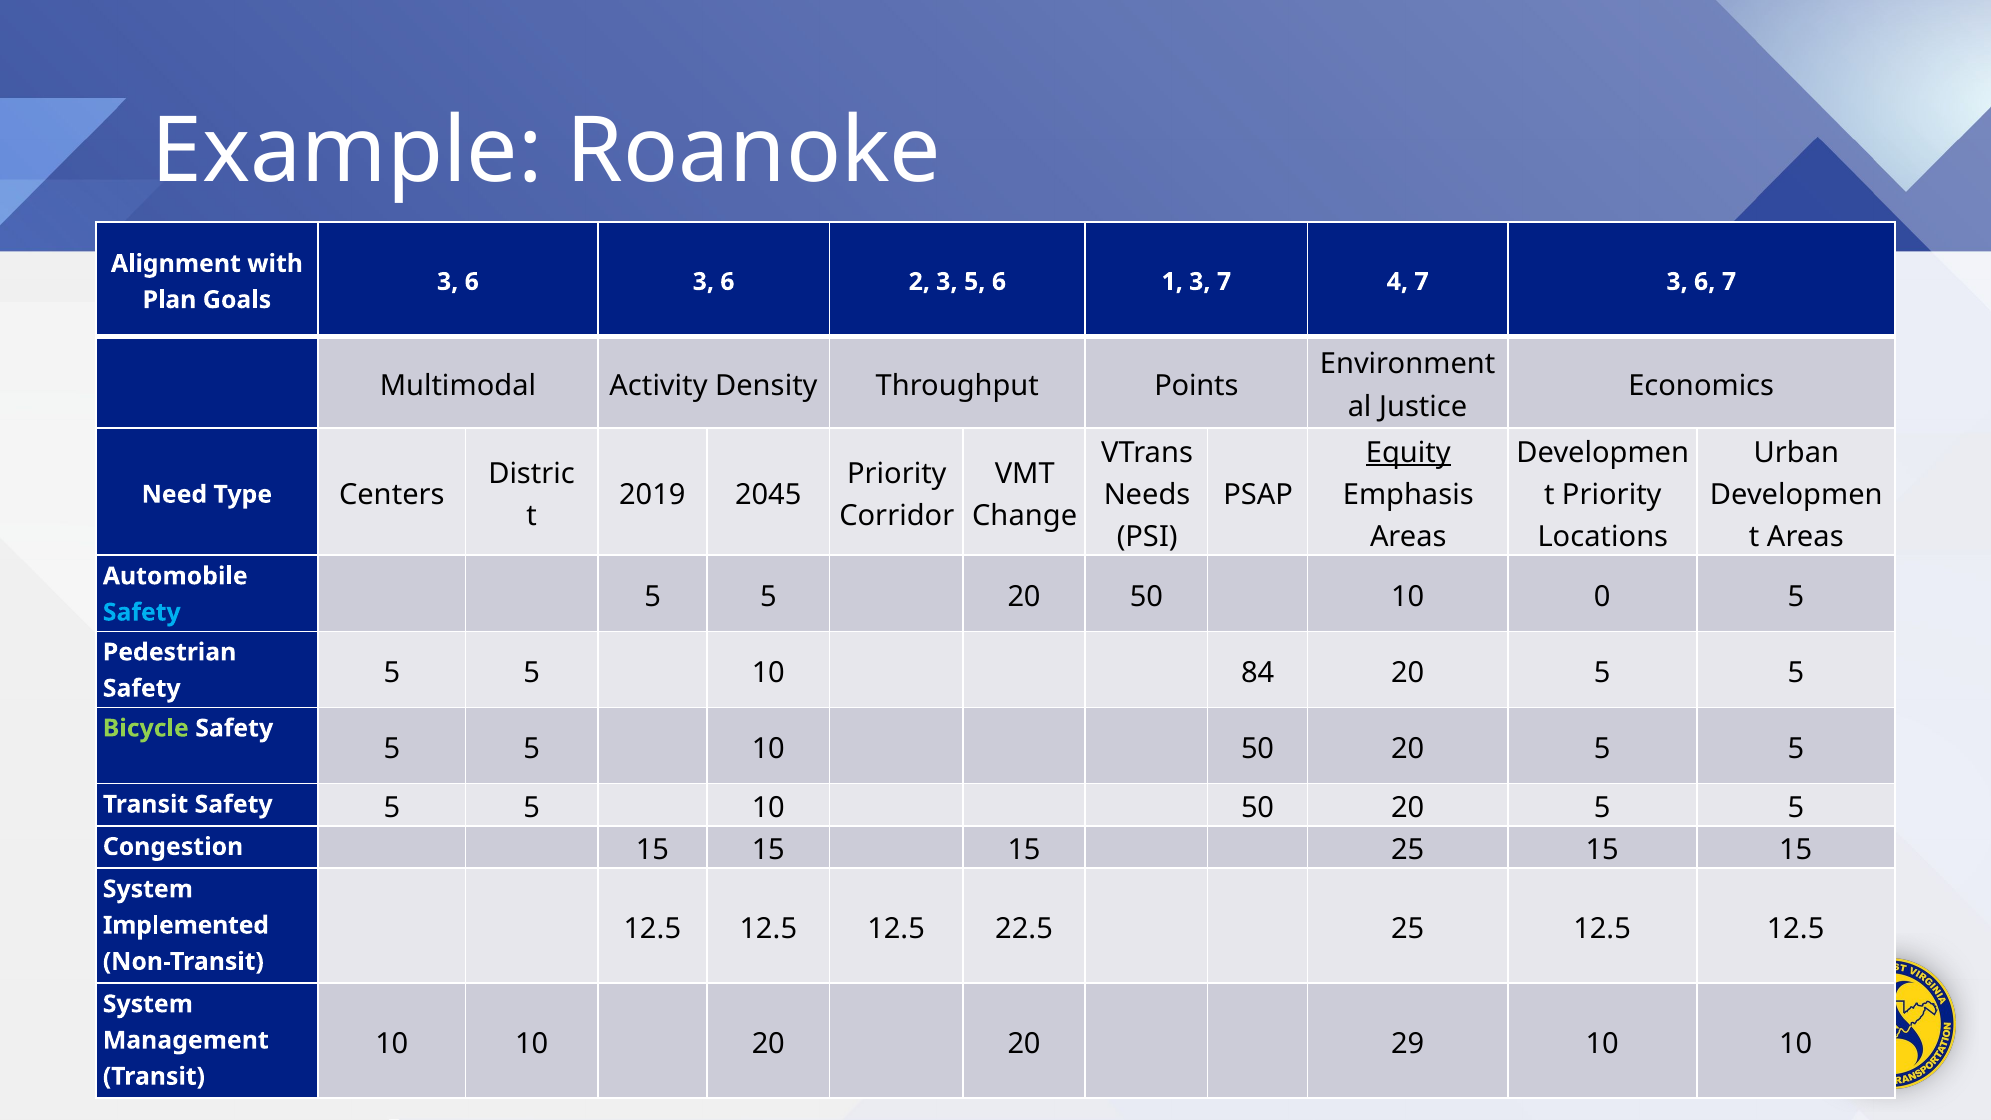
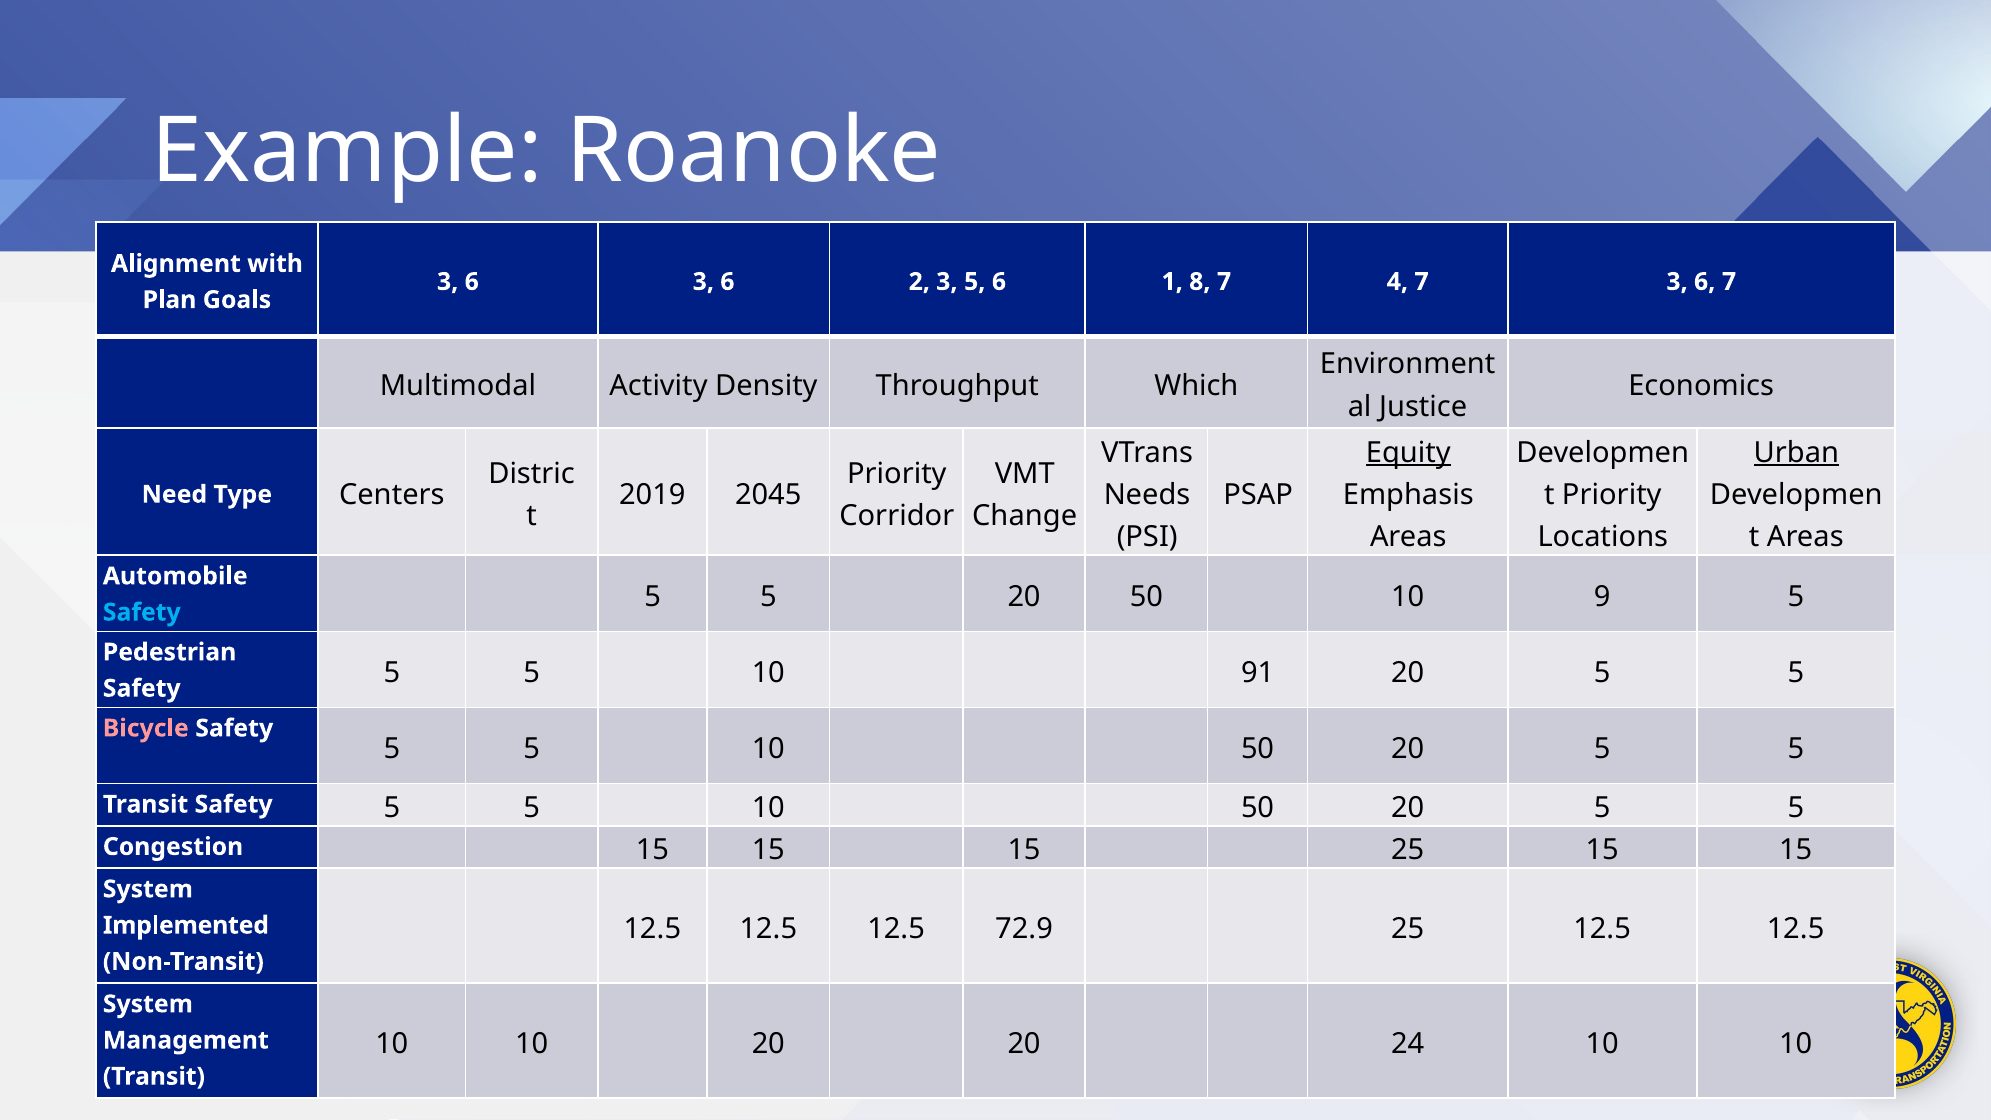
1 3: 3 -> 8 (1200, 282)
Points: Points -> Which (1196, 386)
Urban underline: none -> present (1796, 453)
0: 0 -> 9 (1602, 596)
84: 84 -> 91 (1258, 673)
Bicycle colour: light green -> pink (146, 728)
22.5: 22.5 -> 72.9 (1024, 929)
29: 29 -> 24 (1408, 1044)
